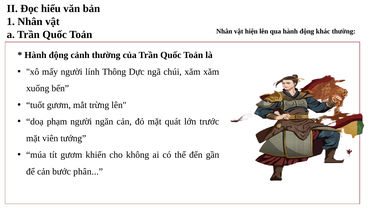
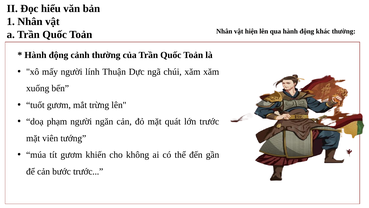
Thông: Thông -> Thuận (114, 72)
bước phân: phân -> trước (88, 171)
